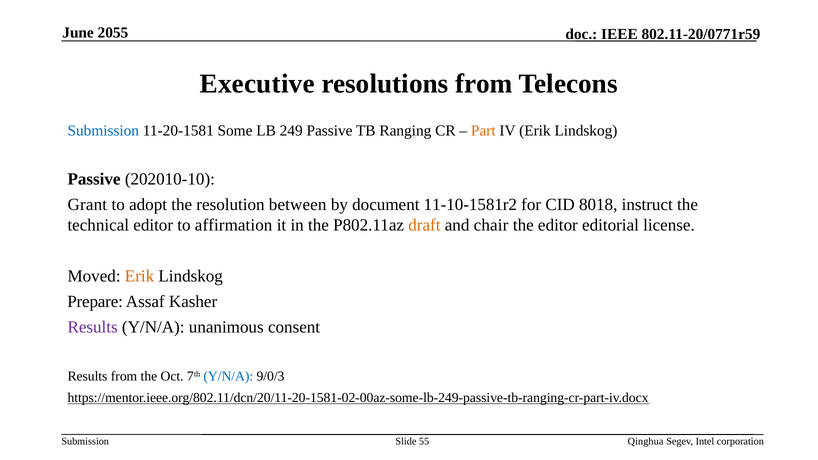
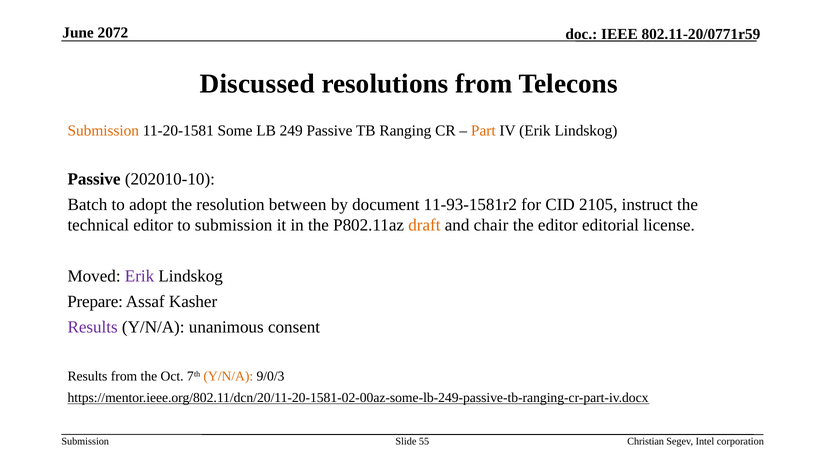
2055: 2055 -> 2072 (113, 33)
Executive: Executive -> Discussed (257, 84)
Submission colour: blue -> orange (103, 131)
Grant: Grant -> Batch (87, 205)
11-10-1581r2: 11-10-1581r2 -> 11-93-1581r2 (470, 205)
8018: 8018 -> 2105 (598, 205)
to affirmation: affirmation -> submission (234, 225)
Erik colour: orange -> purple (140, 276)
Y/N/A colour: blue -> orange (228, 376)
Qinghua: Qinghua -> Christian (646, 441)
